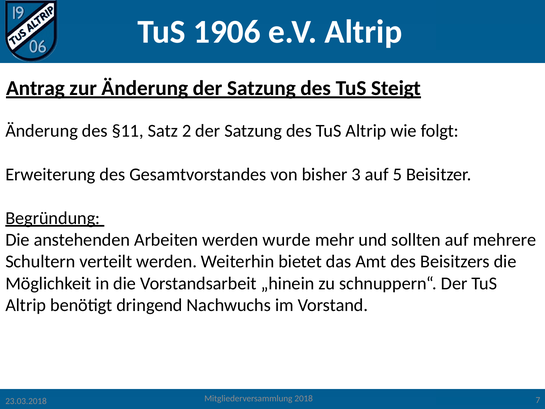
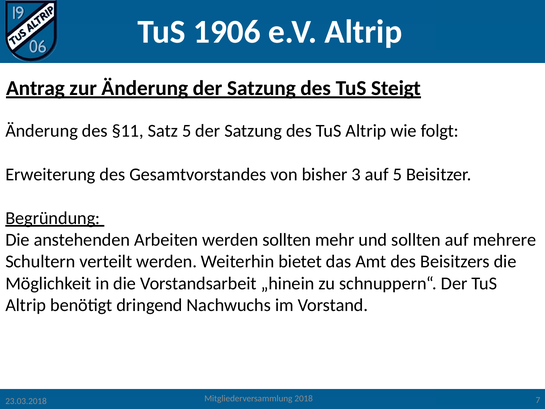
Satz 2: 2 -> 5 (187, 131)
werden wurde: wurde -> sollten (287, 240)
